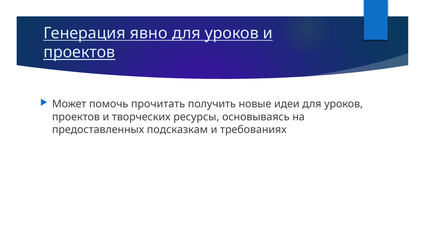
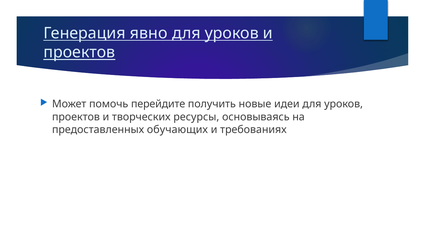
прочитать: прочитать -> перейдите (158, 104)
подсказкам: подсказкам -> обучающих (177, 130)
